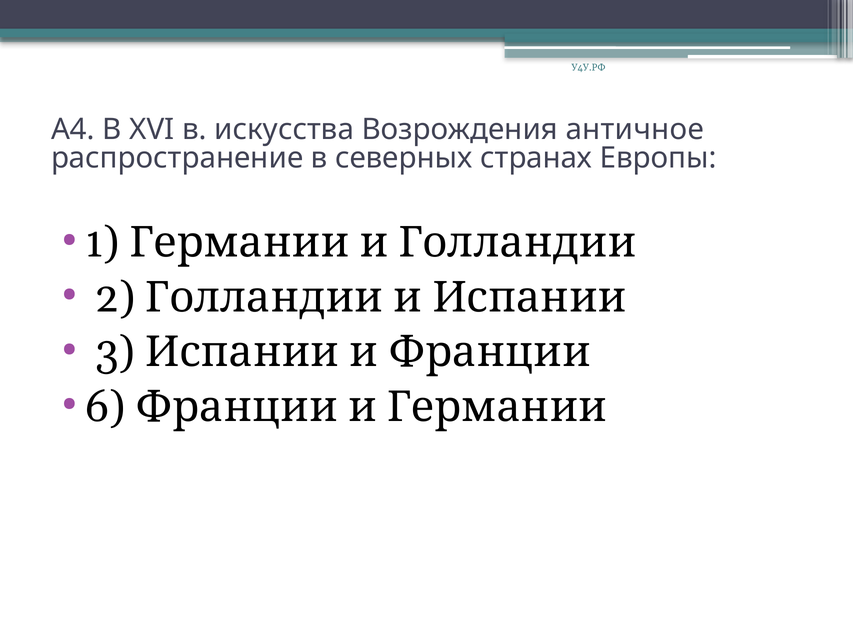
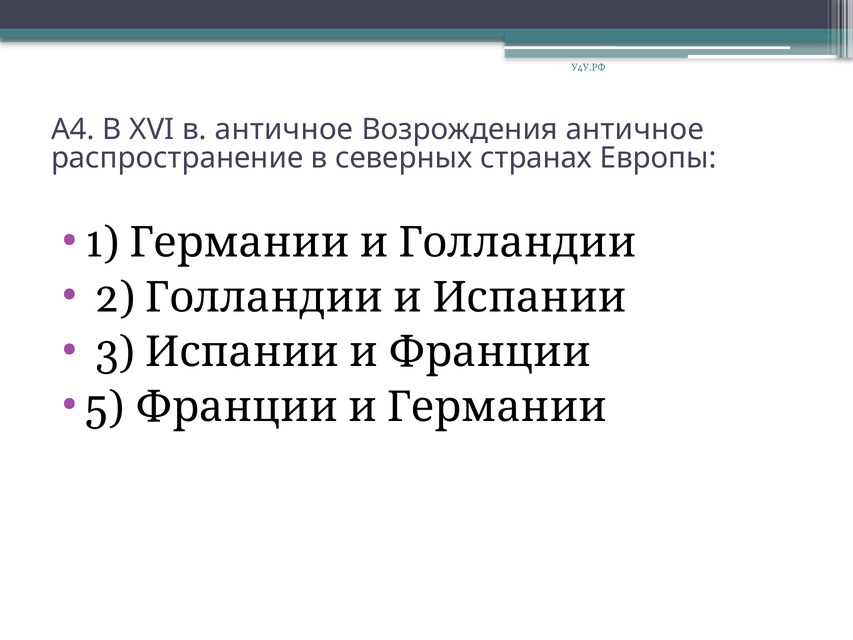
в искусства: искусства -> античное (284, 129)
6: 6 -> 5 (105, 407)
